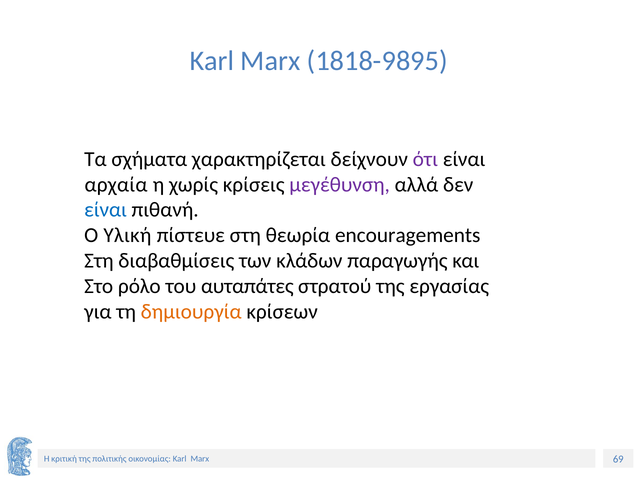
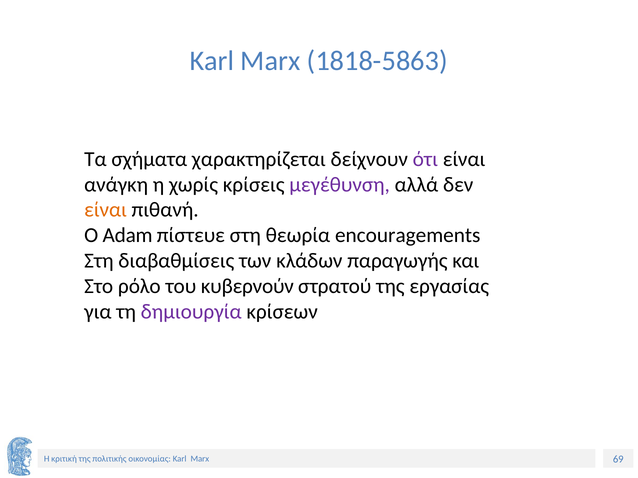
1818-9895: 1818-9895 -> 1818-5863 (377, 61)
αρχαία: αρχαία -> ανάγκη (116, 185)
είναι colour: blue -> orange (106, 210)
Υλική: Υλική -> Adam (128, 236)
αυταπάτες: αυταπάτες -> κυβερνούν (247, 287)
δημιουργία colour: orange -> purple (191, 312)
